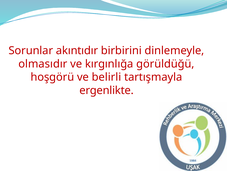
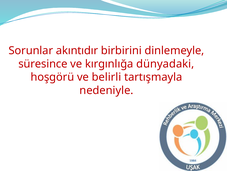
olmasıdır: olmasıdır -> süresince (43, 64)
görüldüğü: görüldüğü -> dünyadaki (165, 64)
ergenlikte: ergenlikte -> nedeniyle (106, 90)
